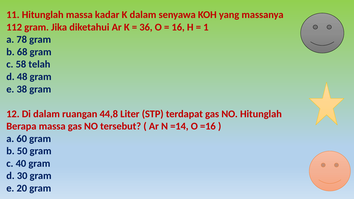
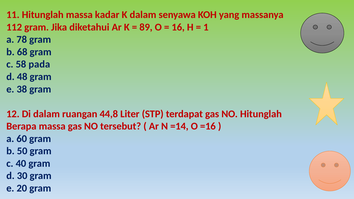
36: 36 -> 89 (146, 27)
telah: telah -> pada (39, 64)
